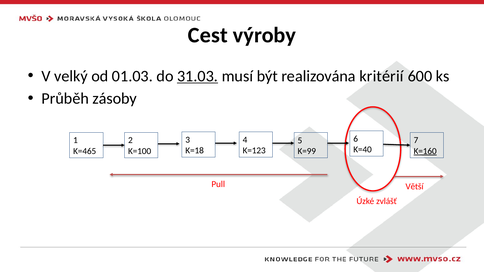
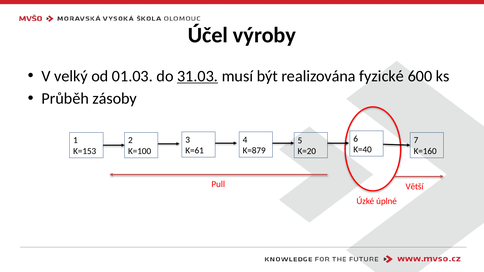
Cest: Cest -> Účel (208, 35)
kritérií: kritérií -> fyzické (382, 76)
K=18: K=18 -> K=61 (195, 151)
K=123: K=123 -> K=879 (254, 151)
K=465: K=465 -> K=153 (85, 151)
K=160 underline: present -> none (425, 151)
K=99: K=99 -> K=20 (307, 151)
zvlášť: zvlášť -> úplné (387, 201)
